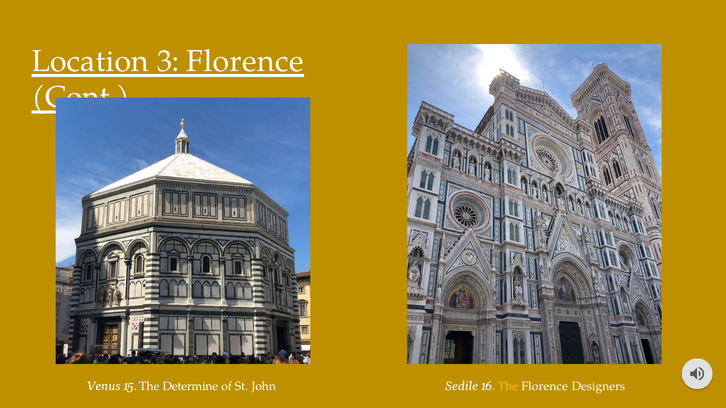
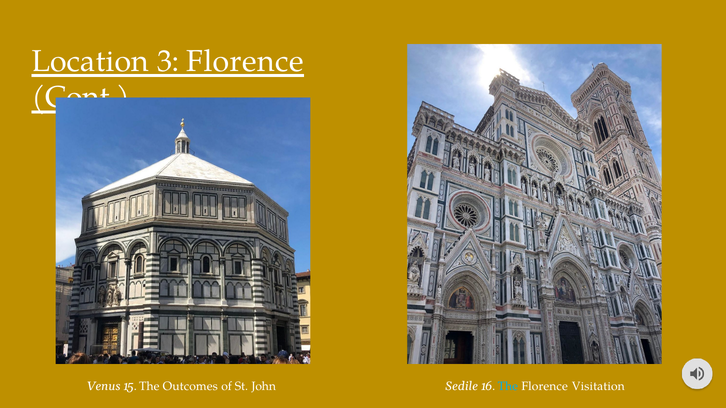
Determine: Determine -> Outcomes (190, 387)
The colour: yellow -> light blue (508, 387)
Designers: Designers -> Visitation (598, 387)
